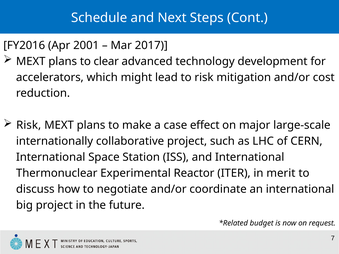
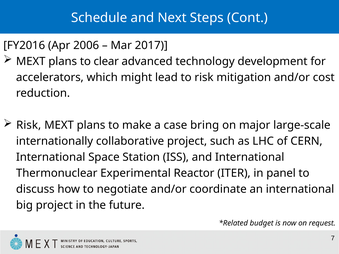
2001: 2001 -> 2006 (86, 45)
effect: effect -> bring (205, 125)
merit: merit -> panel (281, 173)
